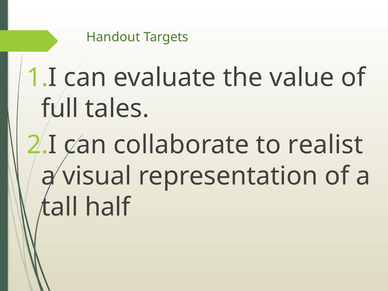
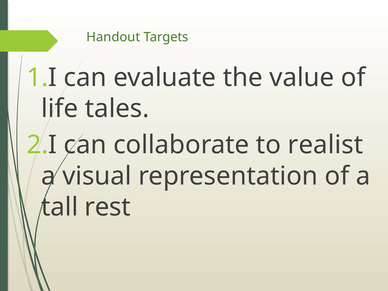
full: full -> life (60, 109)
half: half -> rest (108, 207)
